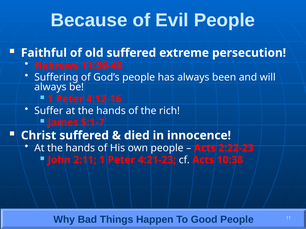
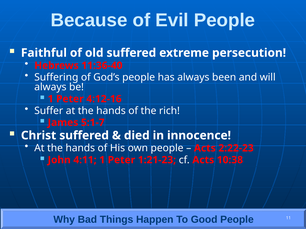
2:11: 2:11 -> 4:11 (85, 160)
4:21-23: 4:21-23 -> 1:21-23 (157, 160)
